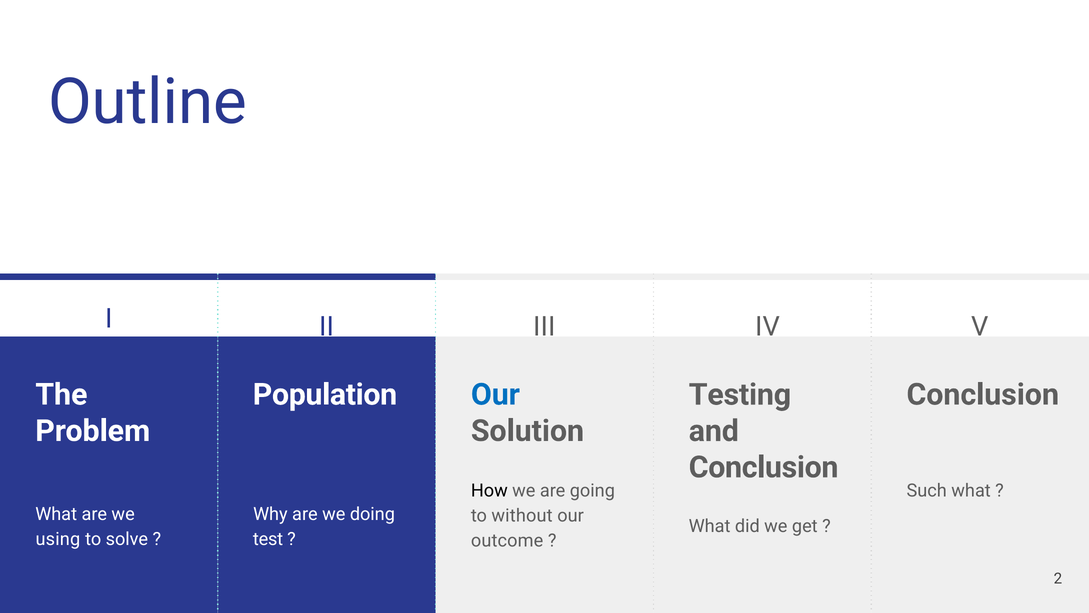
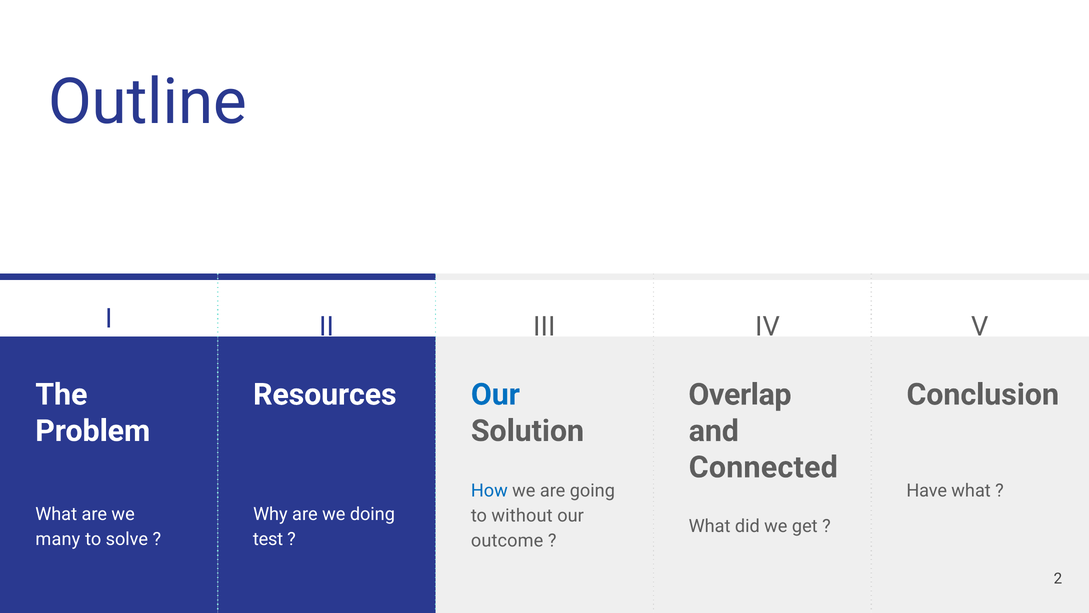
Population: Population -> Resources (325, 394)
Testing: Testing -> Overlap (740, 394)
Conclusion: Conclusion -> Connected (763, 467)
How colour: black -> blue (489, 490)
Such: Such -> Have (927, 490)
using: using -> many (58, 539)
